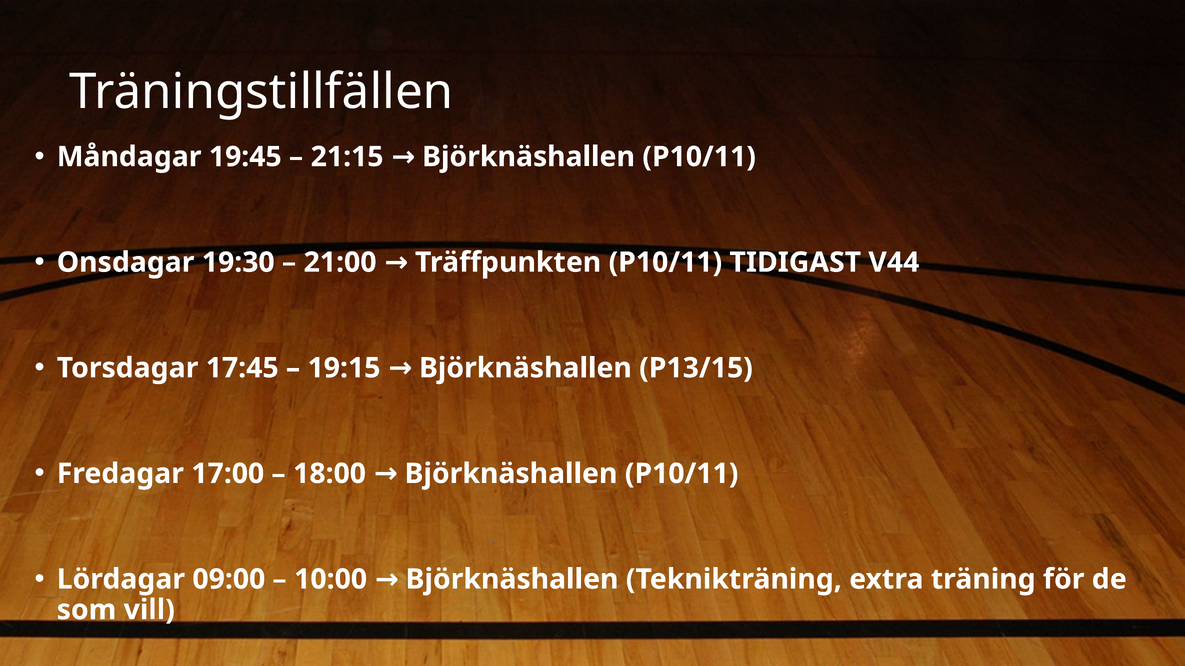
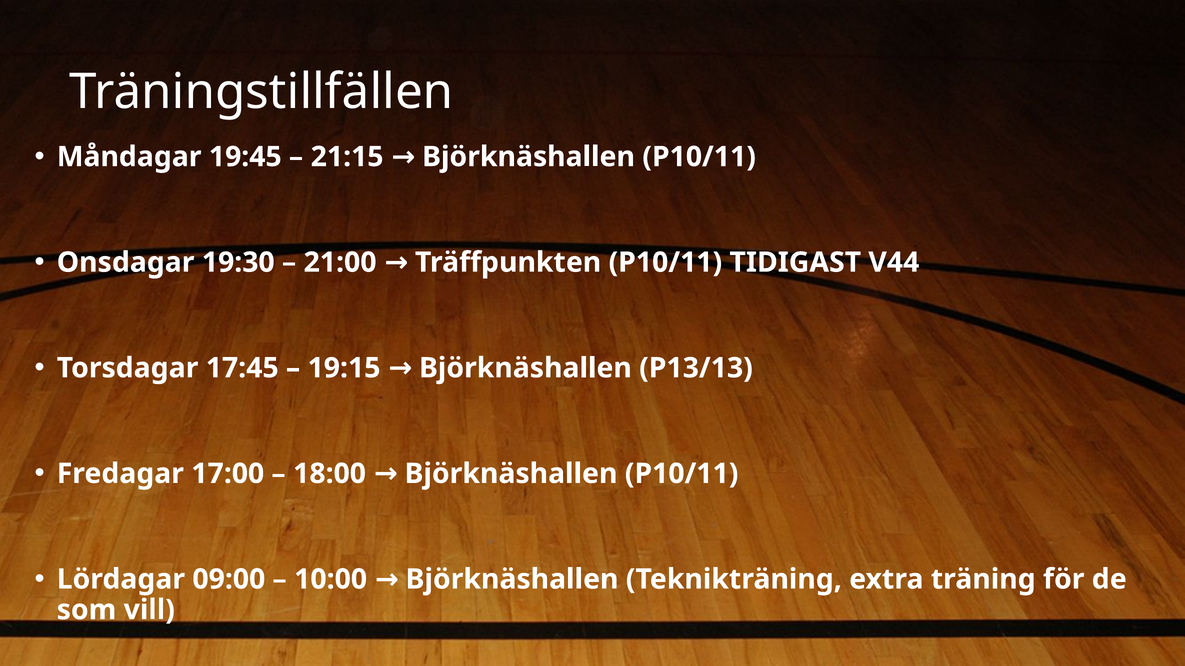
P13/15: P13/15 -> P13/13 (696, 368)
